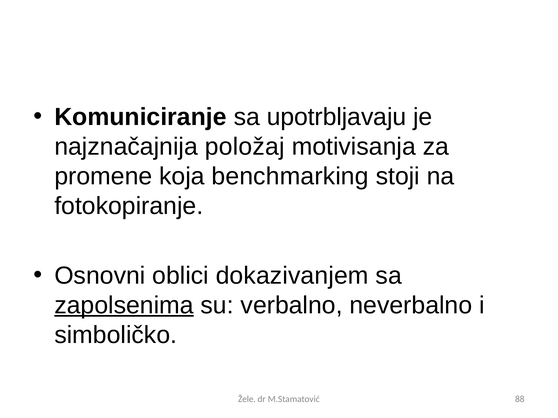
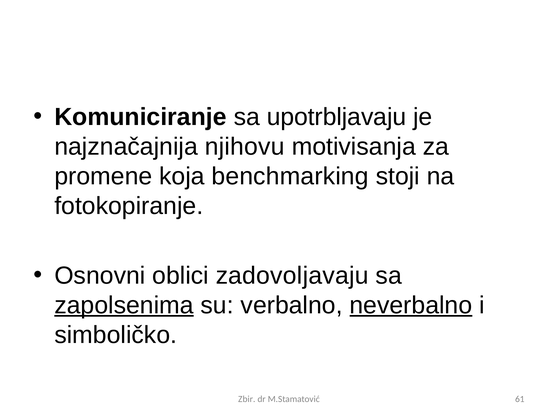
položaj: položaj -> njihovu (245, 147)
dokazivanjem: dokazivanjem -> zadovoljavaju (292, 276)
neverbalno underline: none -> present (411, 306)
Žele: Žele -> Zbir (247, 400)
88: 88 -> 61 (520, 400)
